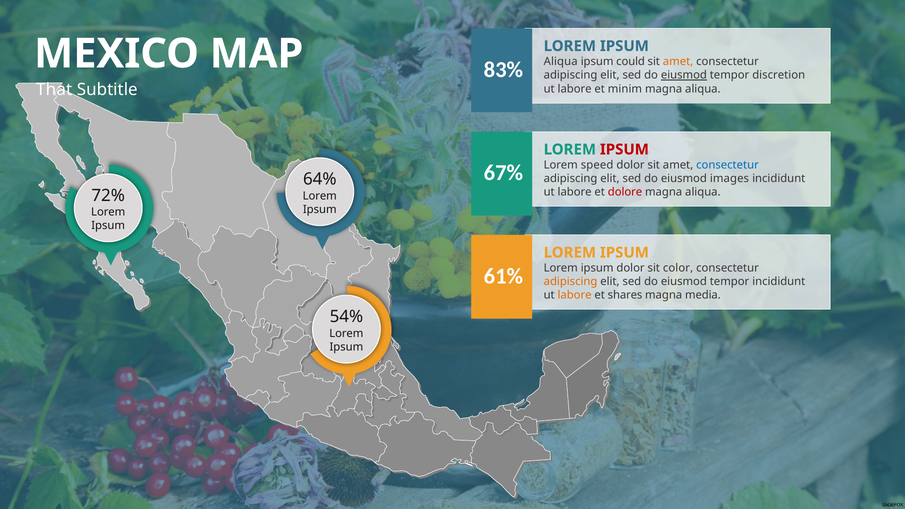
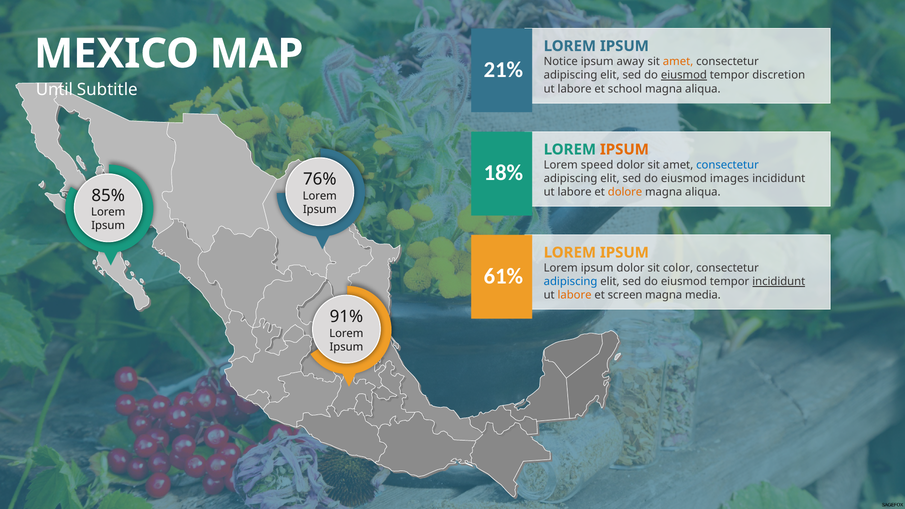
Aliqua: Aliqua -> Notice (561, 62)
could: could -> away (630, 62)
83%: 83% -> 21% (503, 70)
That: That -> Until (54, 90)
minim: minim -> school (625, 89)
IPSUM colour: red -> orange (624, 149)
67%: 67% -> 18% (503, 173)
64%: 64% -> 76% (320, 179)
dolore colour: red -> orange (625, 192)
72%: 72% -> 85% (108, 195)
adipiscing colour: orange -> blue (571, 282)
incididunt underline: none -> present (779, 282)
shares: shares -> screen (625, 295)
54%: 54% -> 91% (346, 317)
